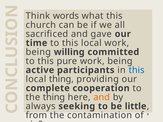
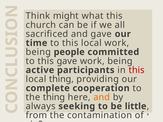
words: words -> might (66, 16)
willing: willing -> people (69, 52)
this pure: pure -> gave (67, 61)
this colour: blue -> red (137, 70)
